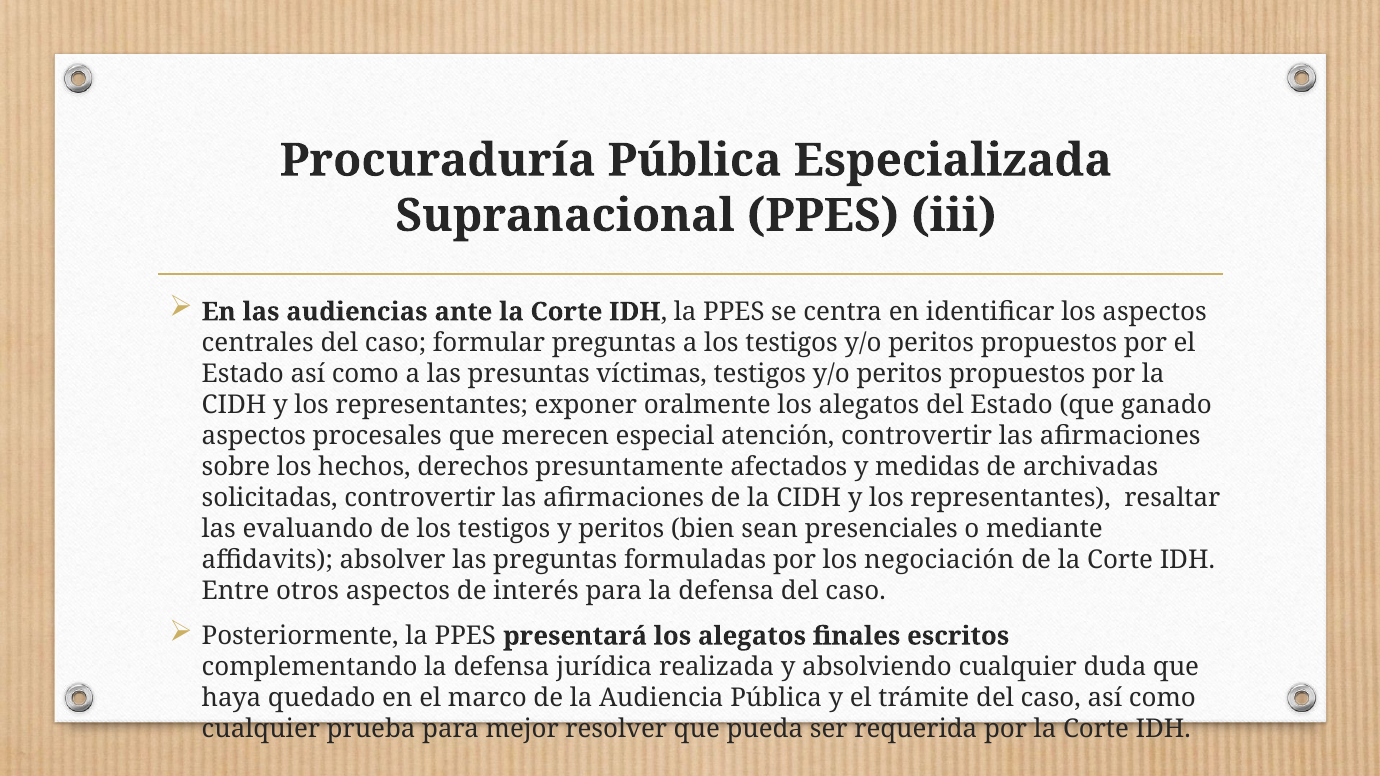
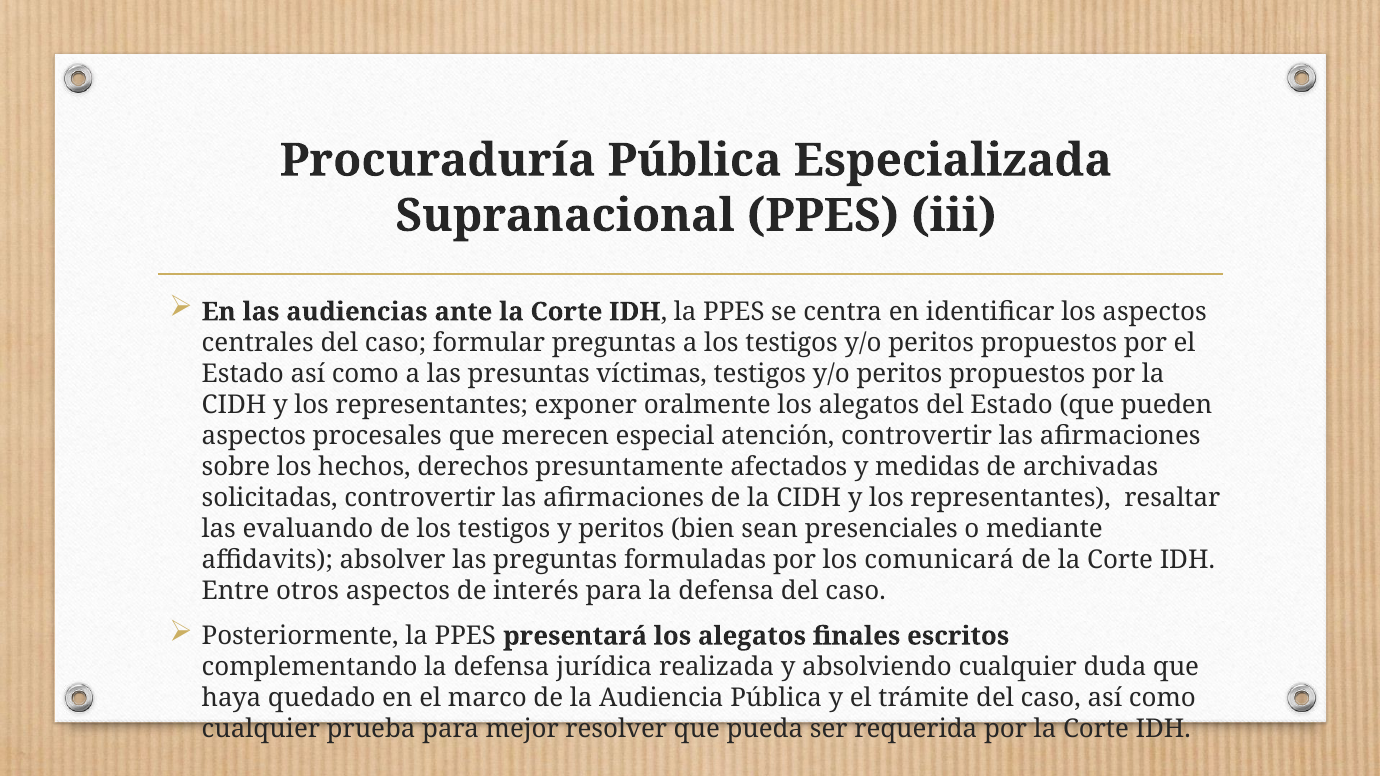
ganado: ganado -> pueden (1167, 405)
negociación: negociación -> comunicará (939, 560)
